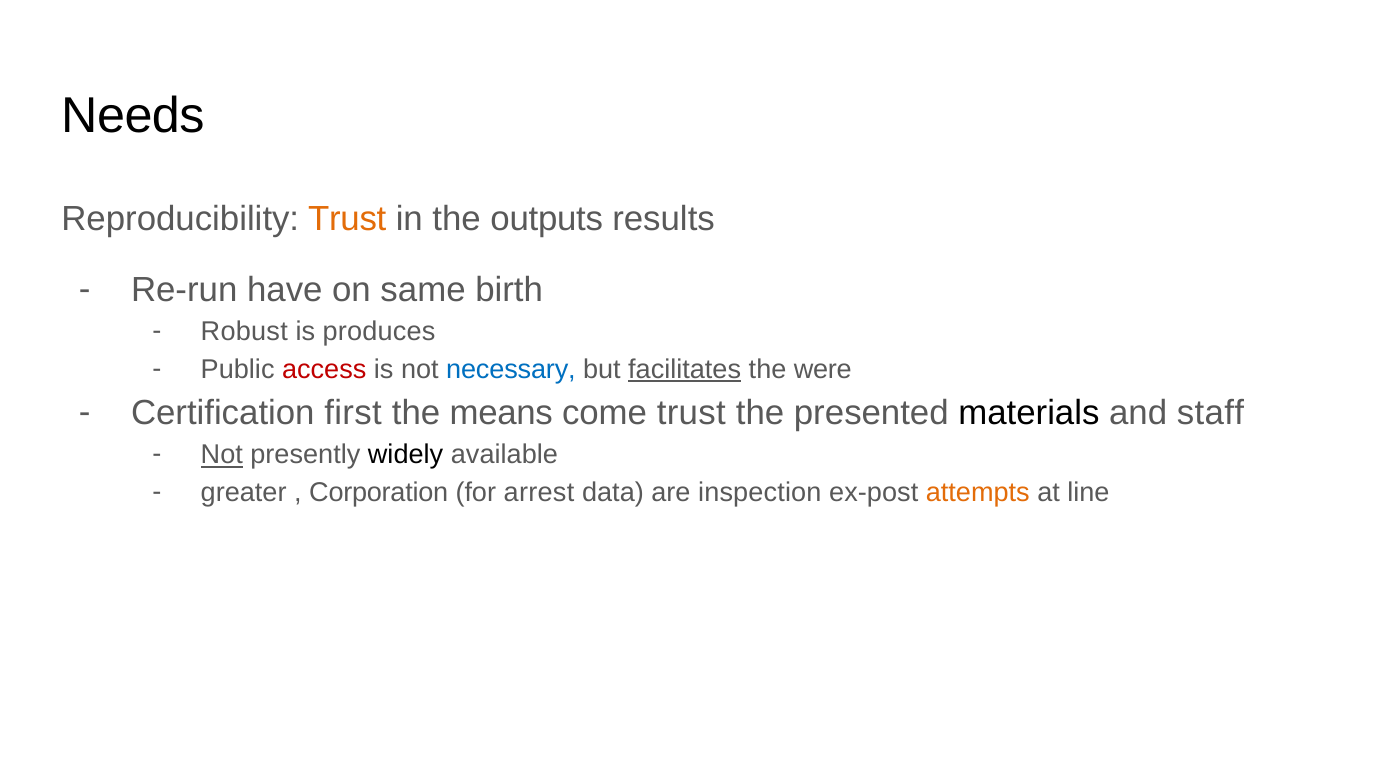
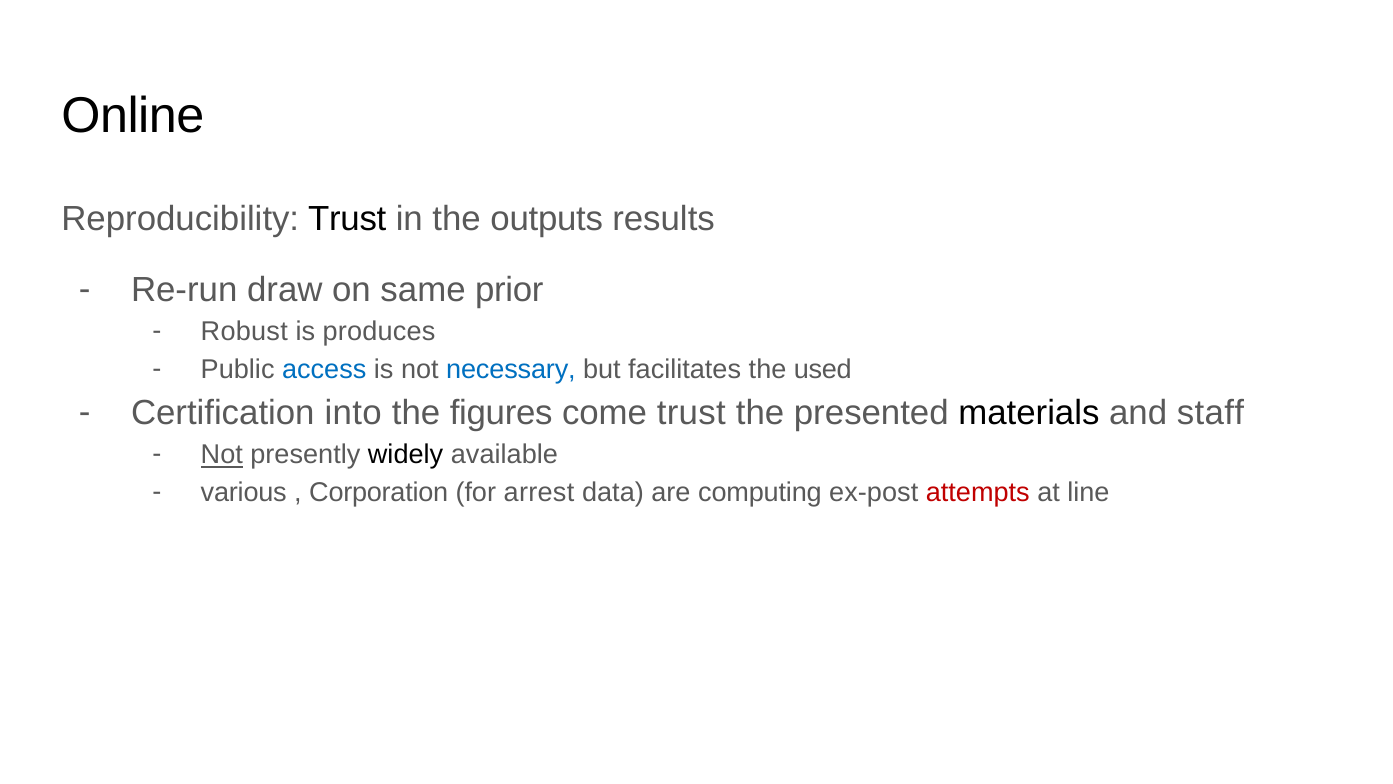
Needs: Needs -> Online (133, 115)
Trust colour: orange -> black (347, 219)
have: have -> draw (285, 290)
birth: birth -> prior (509, 290)
access colour: red -> blue (324, 369)
facilitates underline: present -> none (685, 369)
were: were -> used (823, 369)
first: first -> into (353, 413)
means: means -> figures (501, 413)
greater: greater -> various (244, 492)
inspection: inspection -> computing (760, 492)
attempts colour: orange -> red (978, 492)
